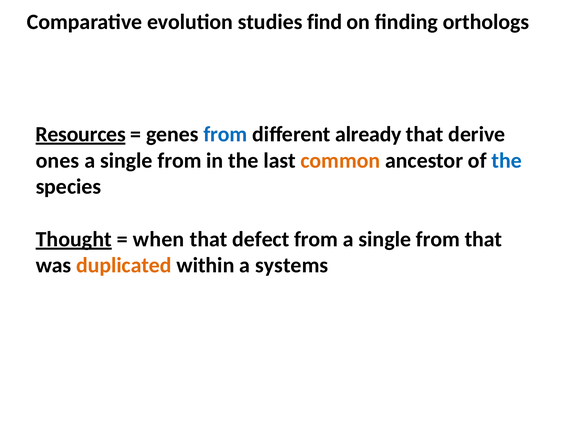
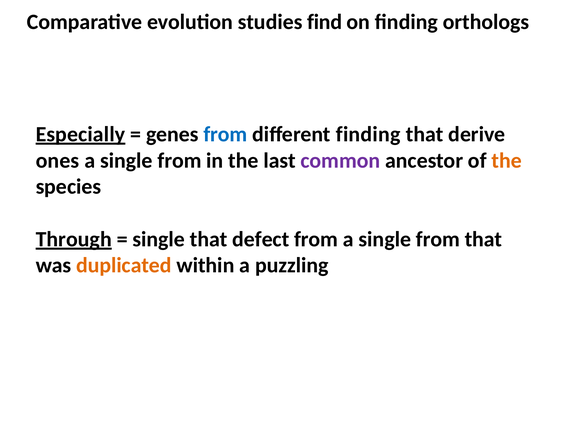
Resources: Resources -> Especially (80, 134)
different already: already -> finding (368, 134)
common colour: orange -> purple (340, 161)
the colour: blue -> orange (507, 161)
Thought: Thought -> Through (74, 239)
when: when -> single (159, 239)
systems: systems -> puzzling (292, 266)
